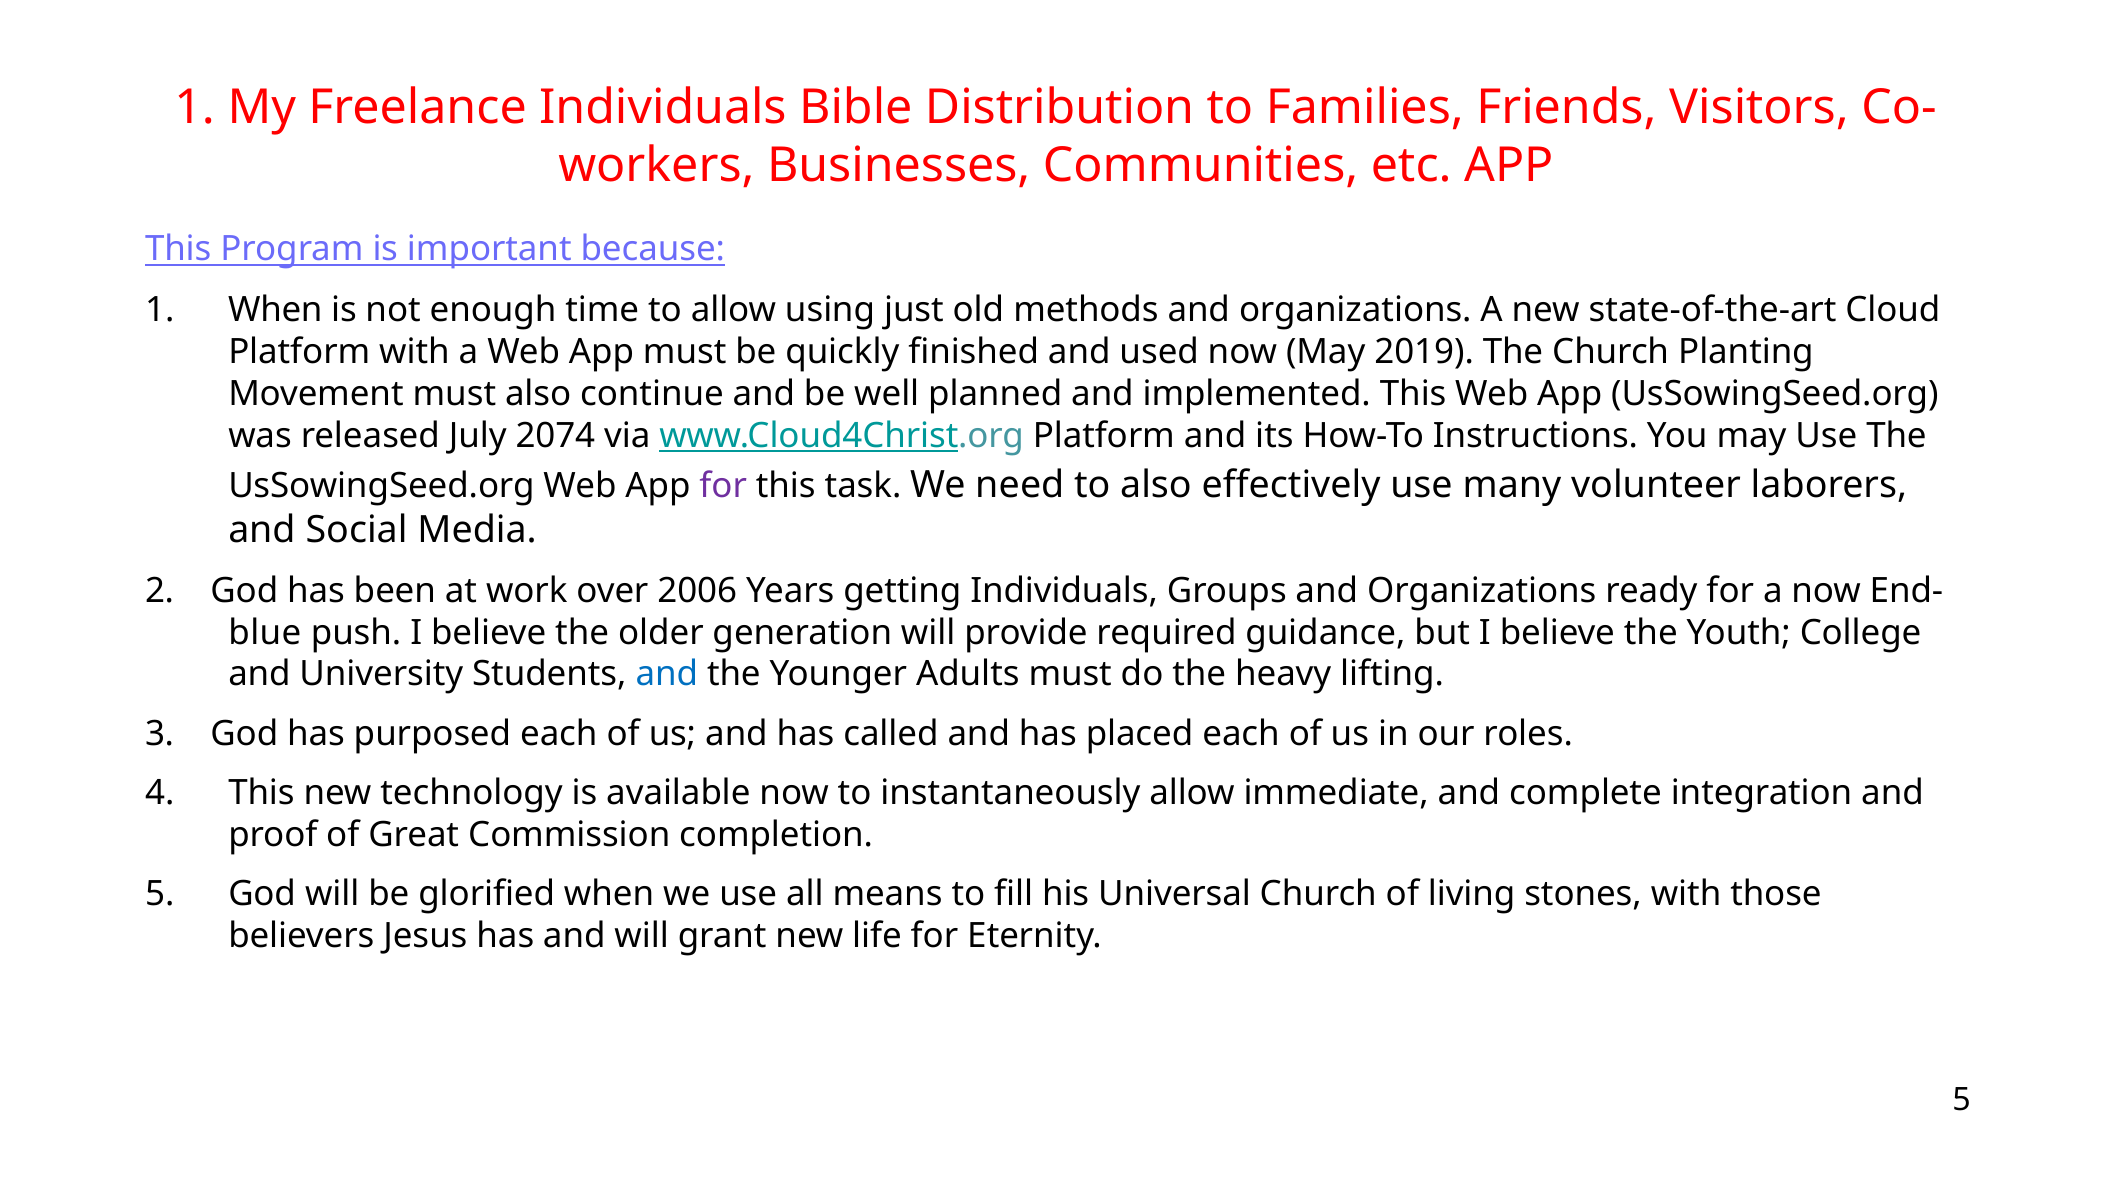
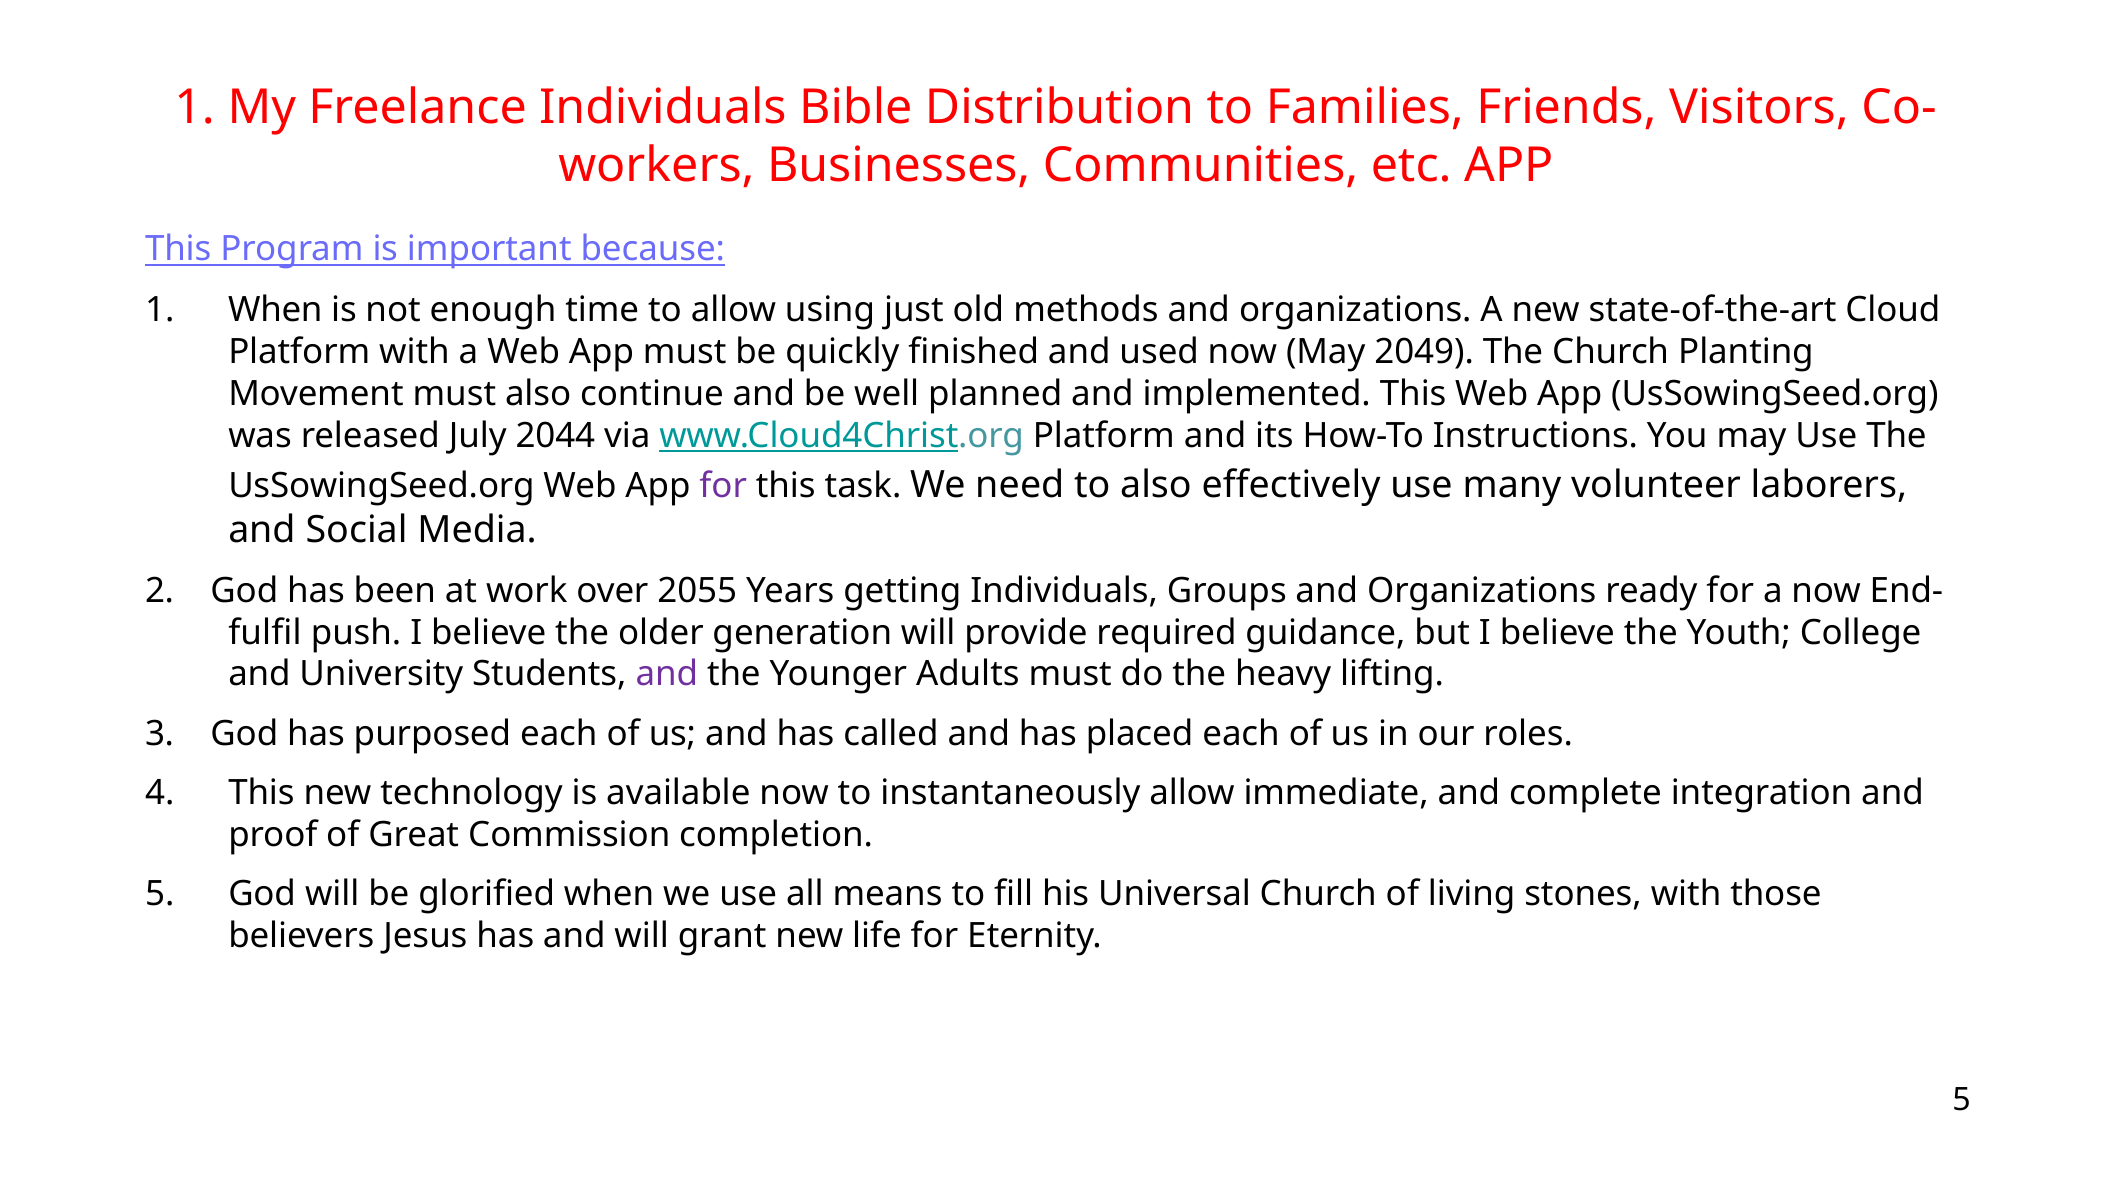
2019: 2019 -> 2049 (1424, 352)
2074: 2074 -> 2044 (555, 436)
2006: 2006 -> 2055 (697, 591)
blue: blue -> fulfil (265, 633)
and colour: blue -> purple (667, 675)
